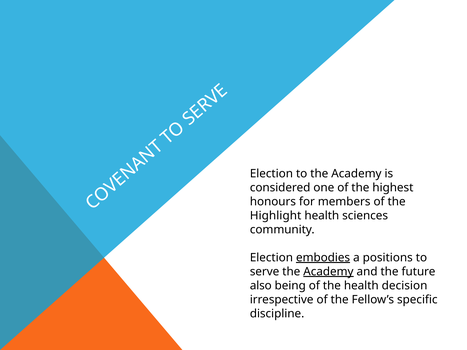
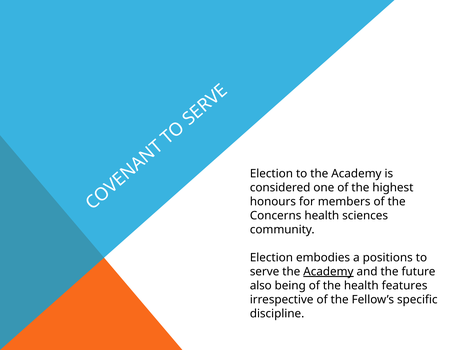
Highlight: Highlight -> Concerns (276, 216)
embodies underline: present -> none (323, 258)
decision: decision -> features (405, 286)
